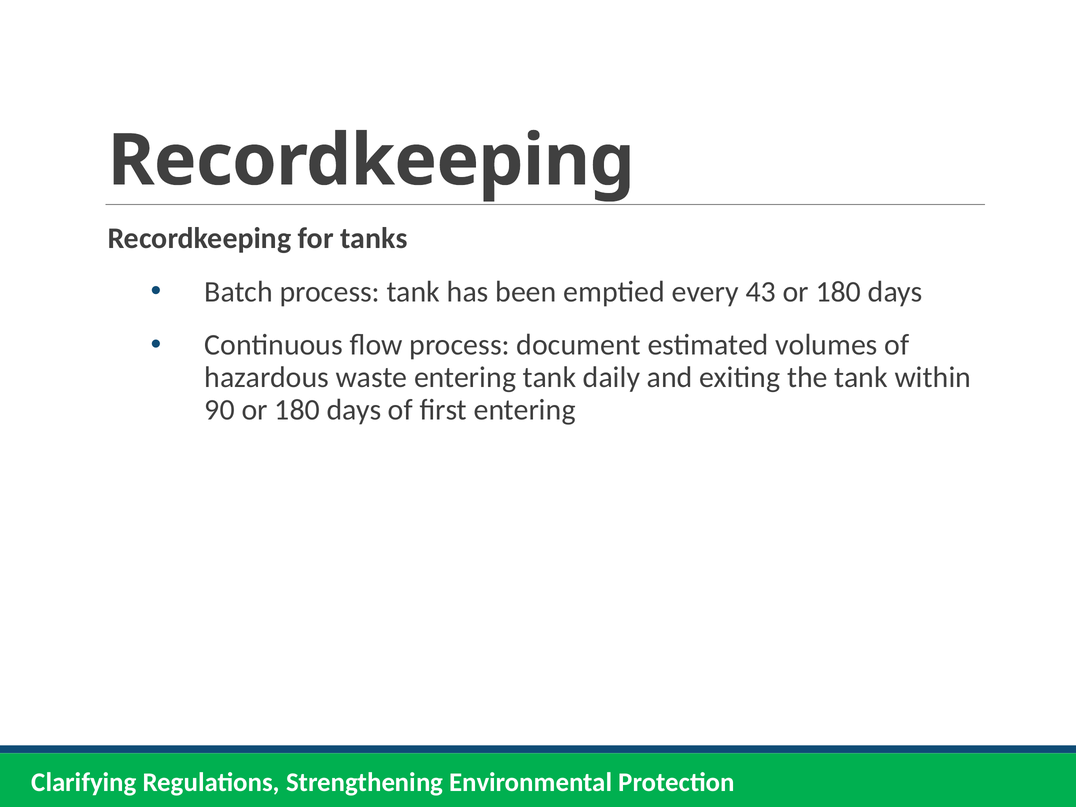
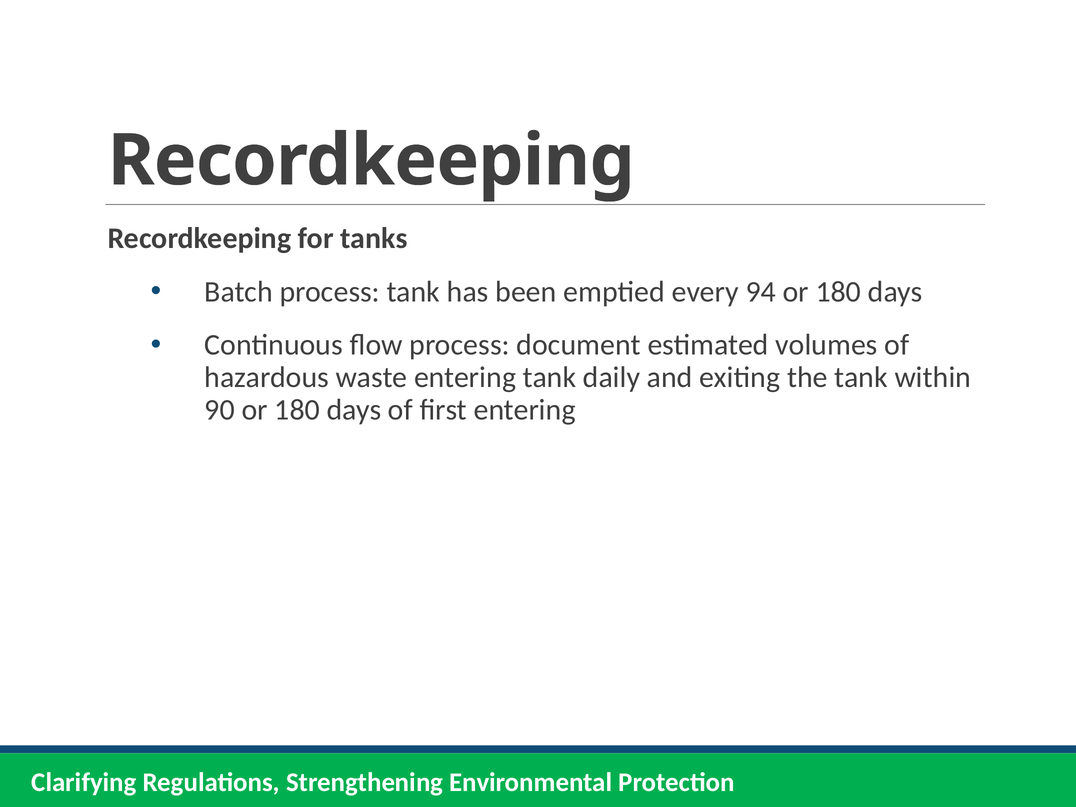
43: 43 -> 94 (761, 292)
